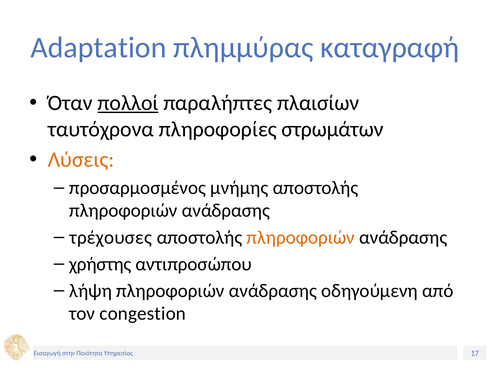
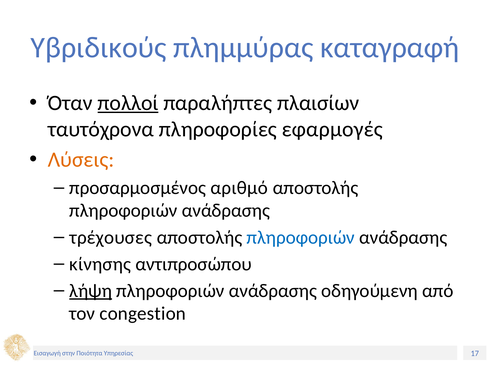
Adaptation: Adaptation -> Υβριδικούς (98, 47)
στρωμάτων: στρωμάτων -> εφαρμογές (332, 129)
μνήμης: μνήμης -> αριθμό (239, 188)
πληροφοριών colour: orange -> blue (301, 237)
χρήστης: χρήστης -> κίνησης (100, 264)
λήψη underline: none -> present (91, 290)
